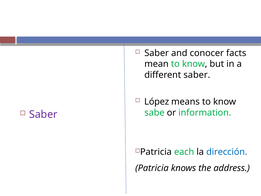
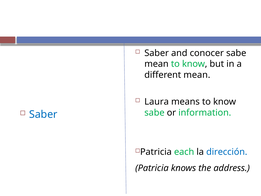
conocer facts: facts -> sabe (236, 53)
different saber: saber -> mean (197, 75)
López: López -> Laura (157, 102)
Saber colour: purple -> blue (43, 114)
